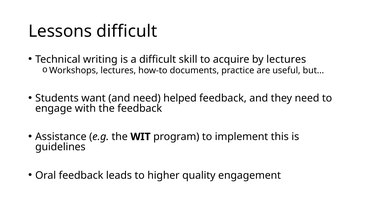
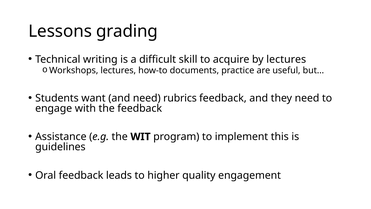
Lessons difficult: difficult -> grading (127, 31)
helped: helped -> rubrics (180, 98)
